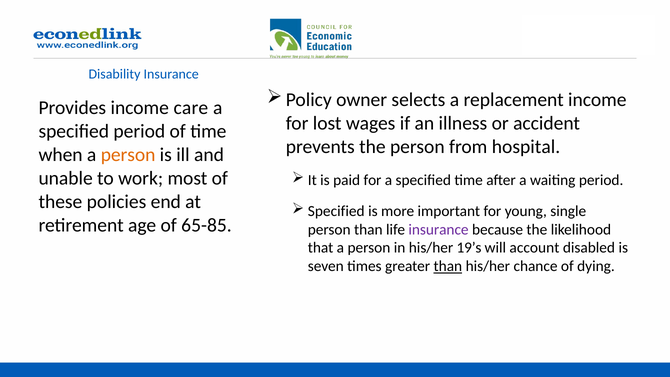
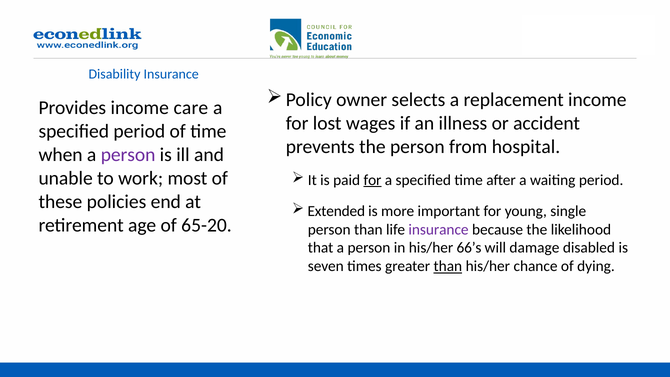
person colour: orange -> purple (128, 155)
for underline: none -> present (373, 180)
Specified: Specified -> Extended (336, 211)
65-85: 65-85 -> 65-20 (206, 225)
19’s: 19’s -> 66’s (469, 248)
account: account -> damage (534, 248)
